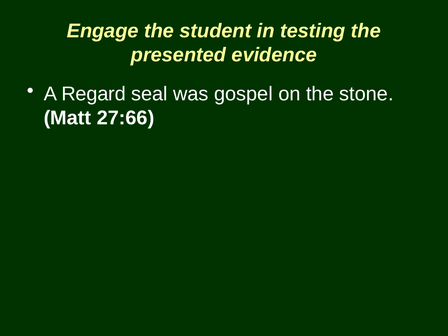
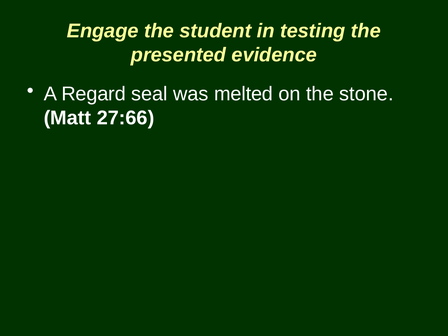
gospel: gospel -> melted (244, 94)
